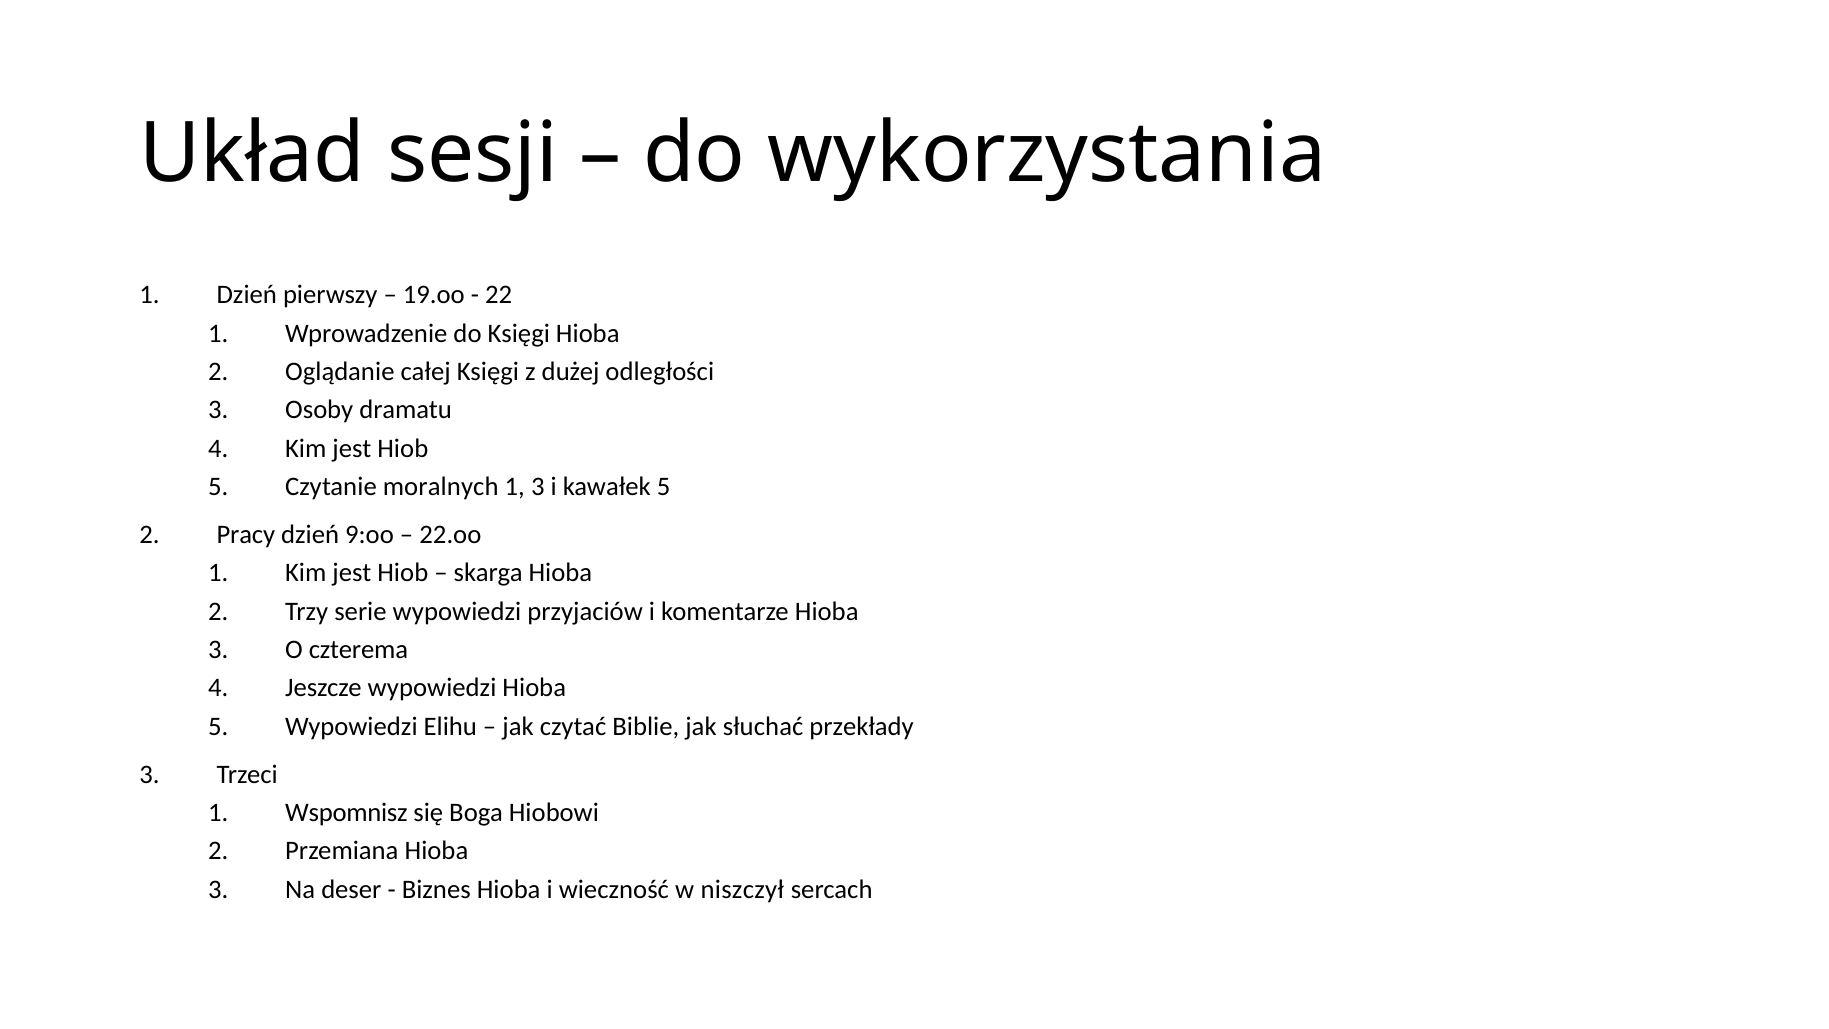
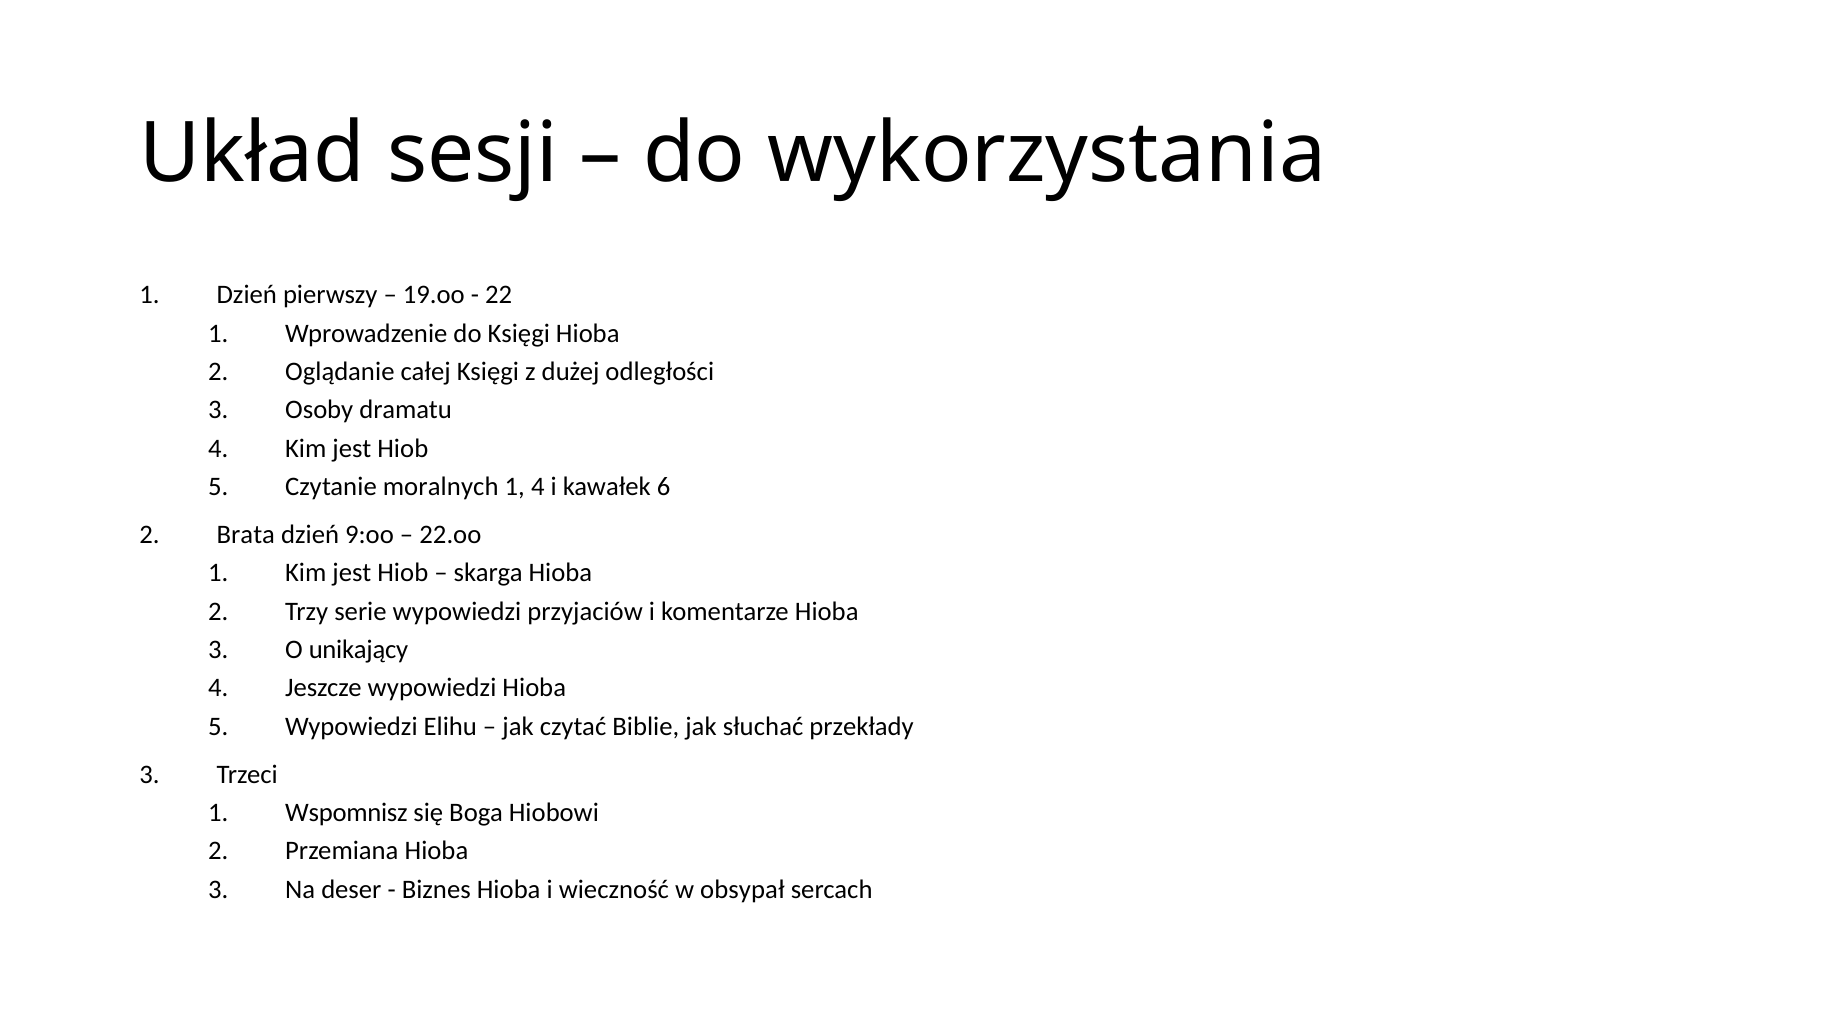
1 3: 3 -> 4 (538, 487)
kawałek 5: 5 -> 6 (664, 487)
Pracy: Pracy -> Brata (246, 535)
czterema: czterema -> unikający (358, 650)
niszczył: niszczył -> obsypał (742, 889)
